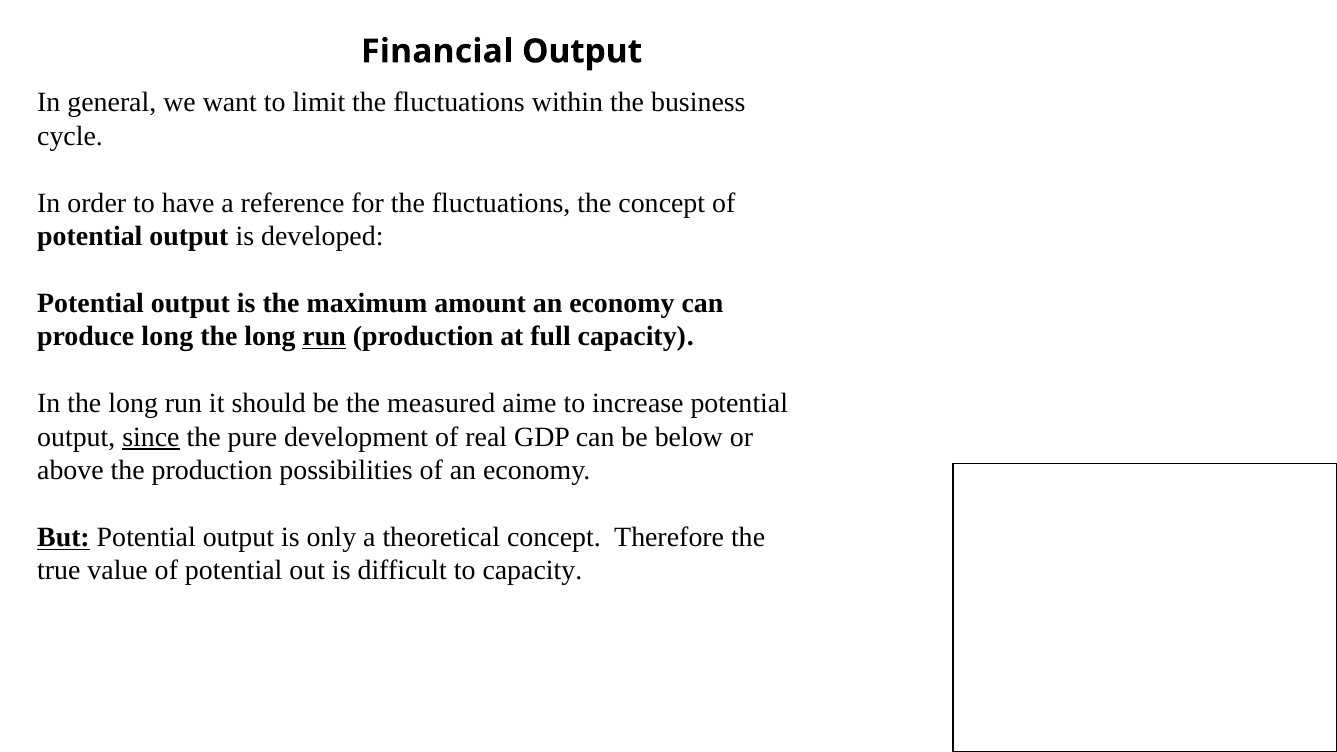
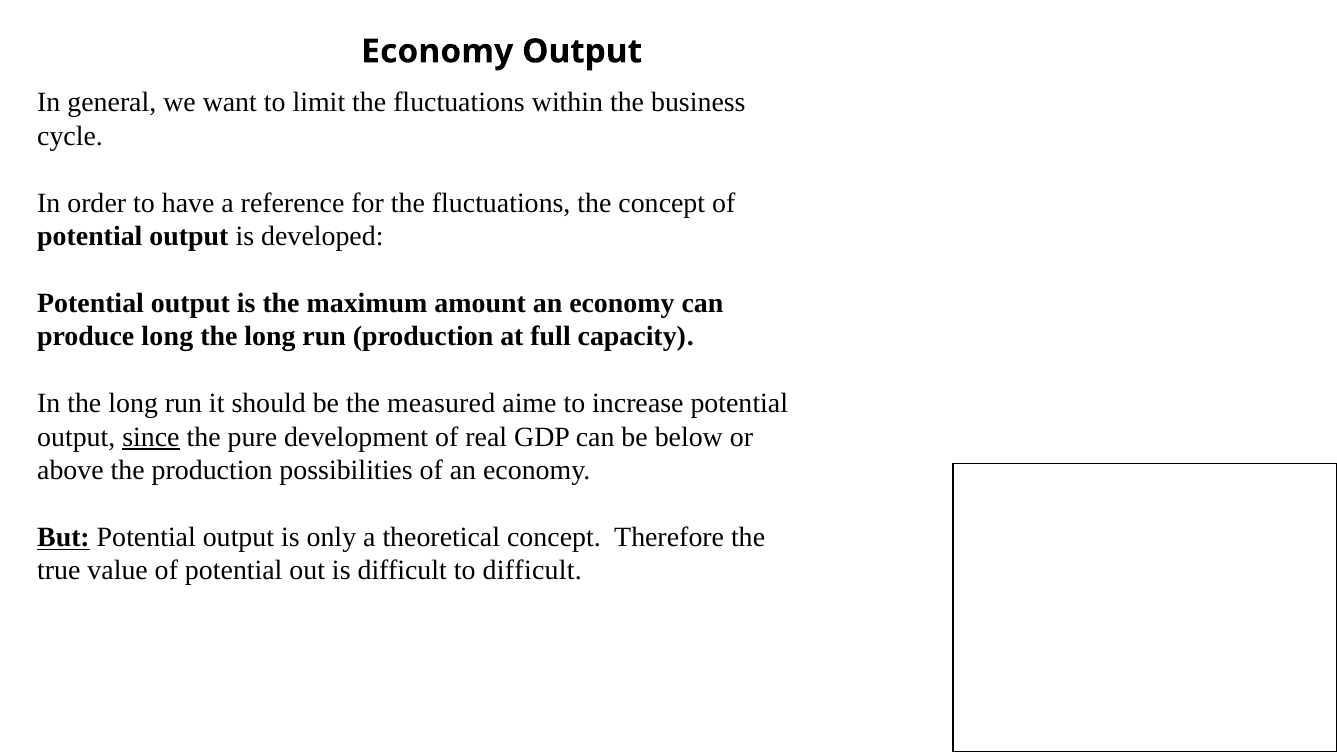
Financial: Financial -> Economy (437, 51)
run underline: present -> none (324, 337)
to capacity: capacity -> difficult (532, 571)
